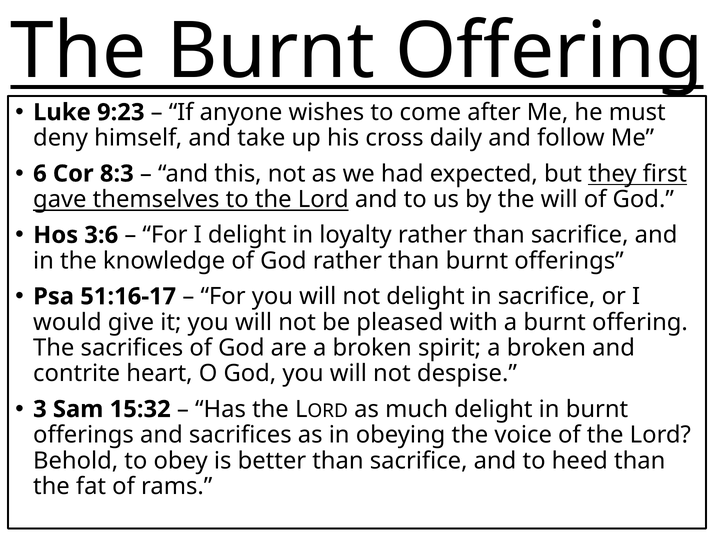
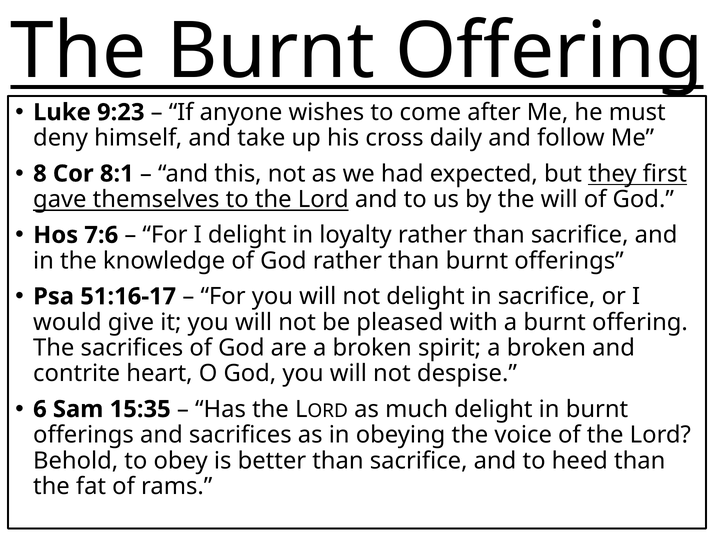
6: 6 -> 8 (40, 174)
8:3: 8:3 -> 8:1 (117, 174)
3:6: 3:6 -> 7:6 (101, 235)
3: 3 -> 6 (40, 409)
15:32: 15:32 -> 15:35 (140, 409)
